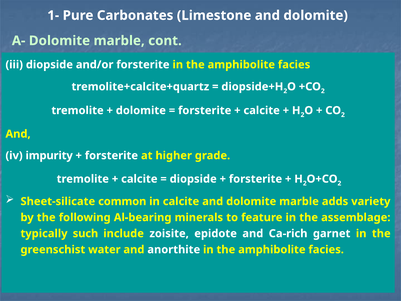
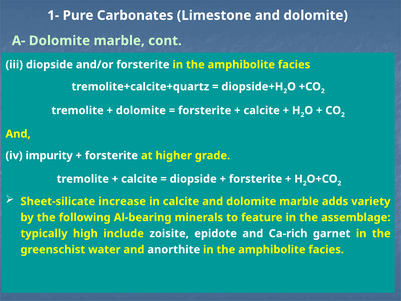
common: common -> increase (122, 201)
such: such -> high (85, 233)
